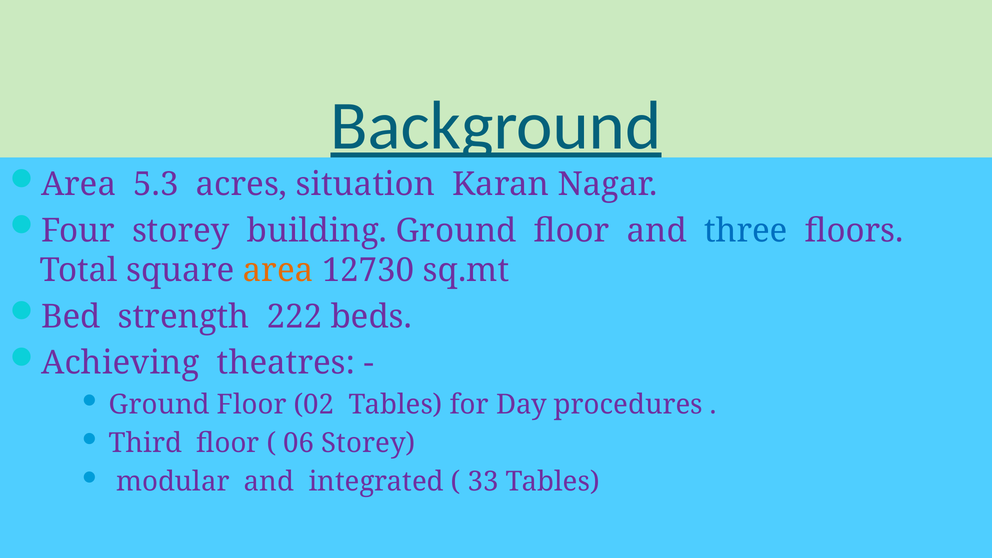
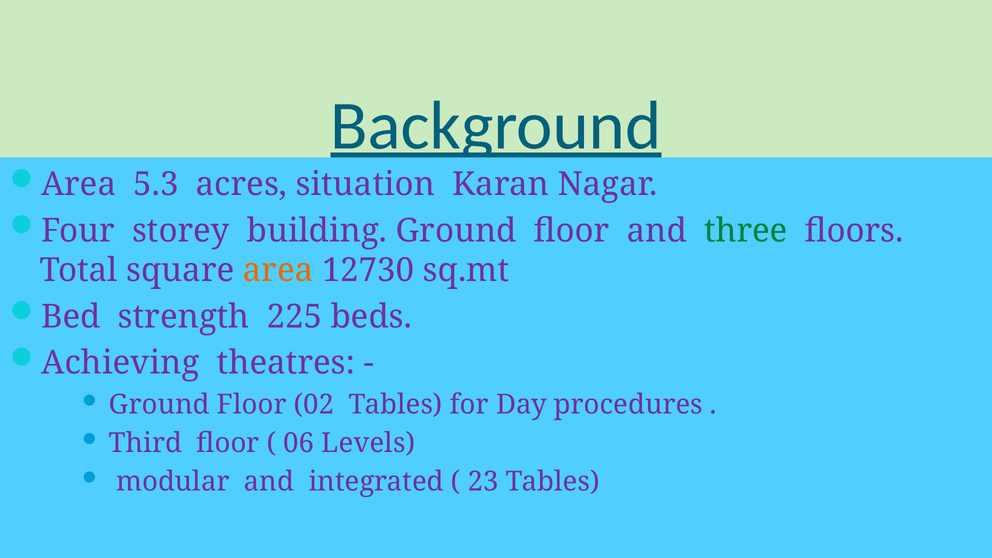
three colour: blue -> green (746, 231)
222: 222 -> 225 (294, 317)
06 Storey: Storey -> Levels (368, 443)
33: 33 -> 23 (483, 482)
